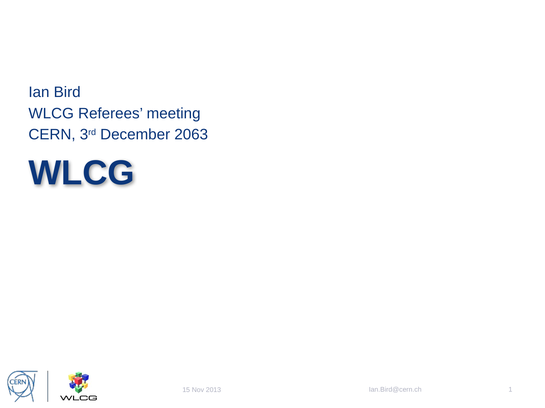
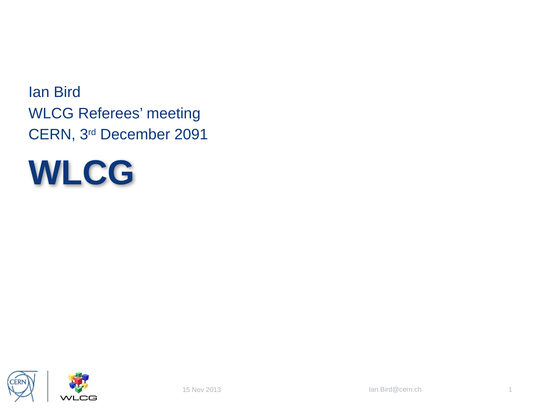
2063: 2063 -> 2091 (191, 135)
